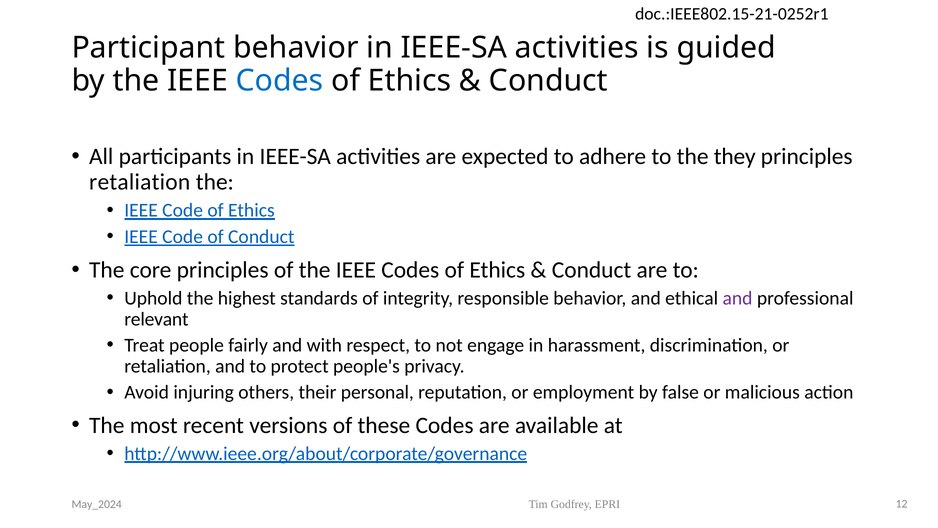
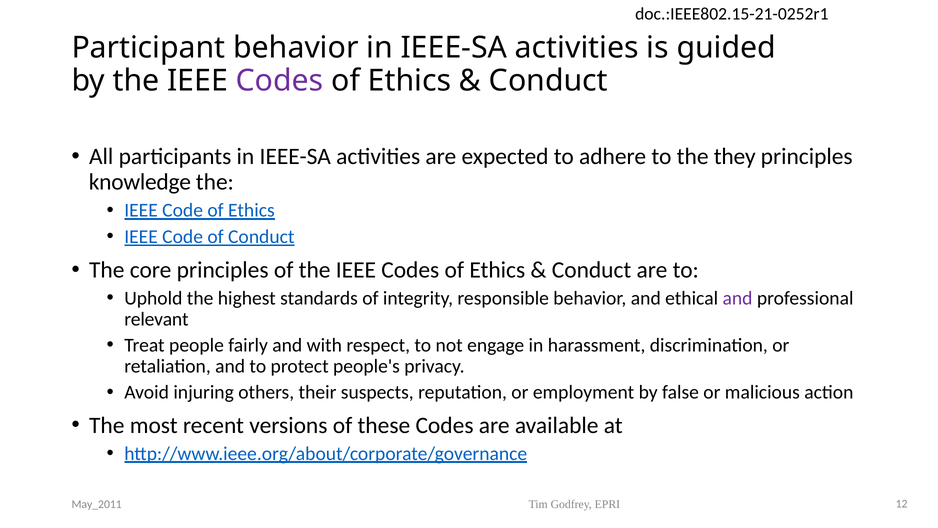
Codes colour: blue -> purple (280, 80)
retaliation: retaliation -> knowledge (140, 182)
personal: personal -> suspects (377, 392)
May_2024: May_2024 -> May_2011 (97, 504)
